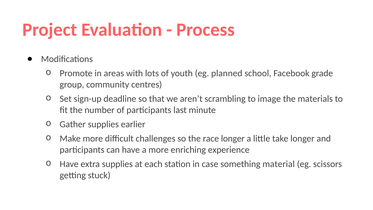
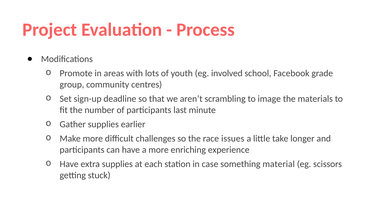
planned: planned -> involved (227, 73)
race longer: longer -> issues (233, 139)
